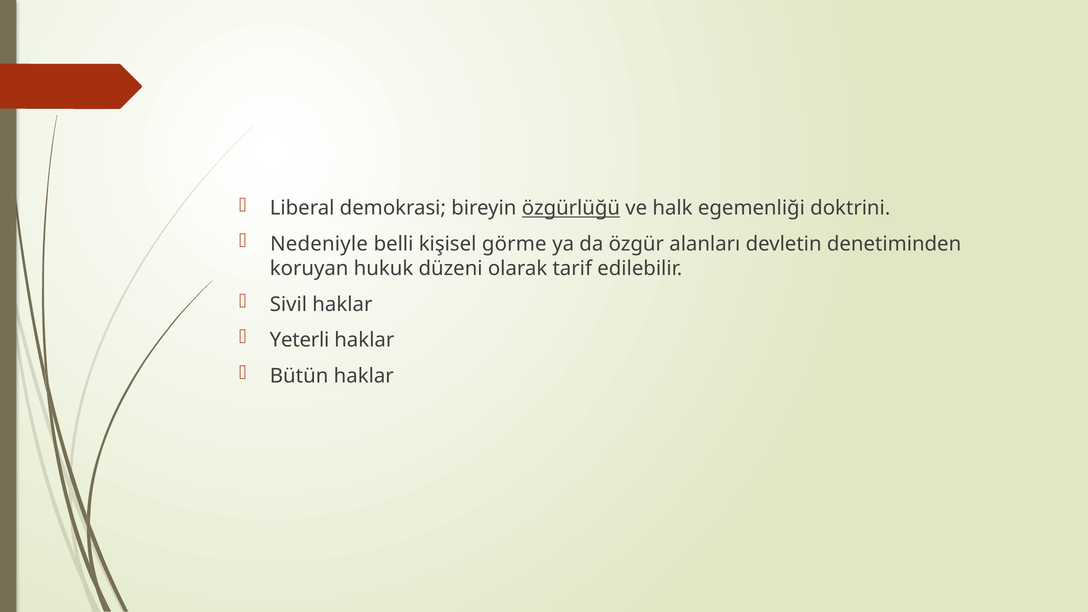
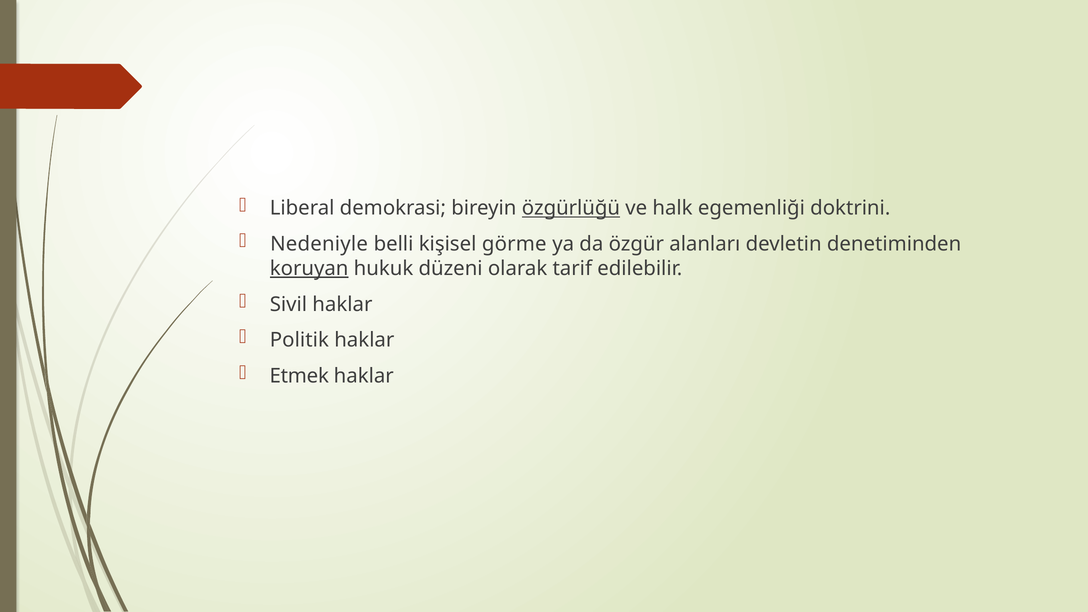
koruyan underline: none -> present (309, 268)
Yeterli: Yeterli -> Politik (299, 340)
Bütün: Bütün -> Etmek (299, 376)
